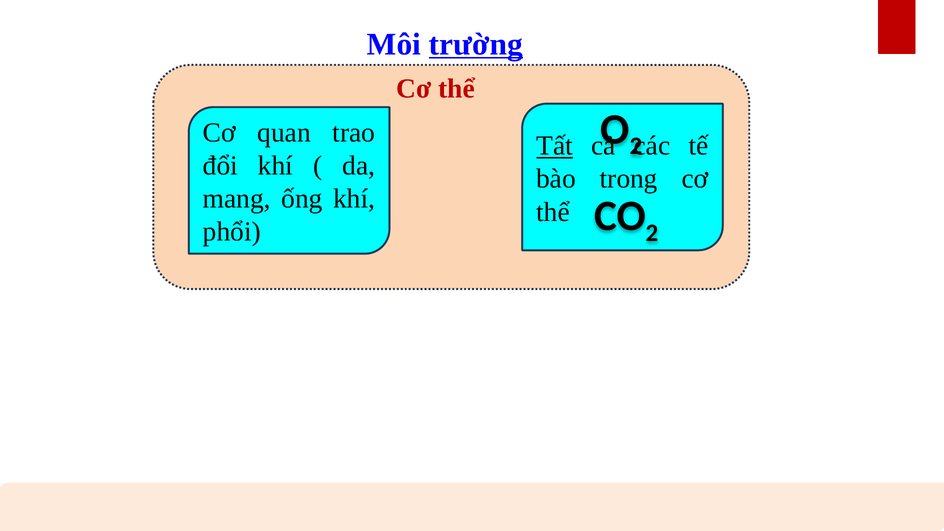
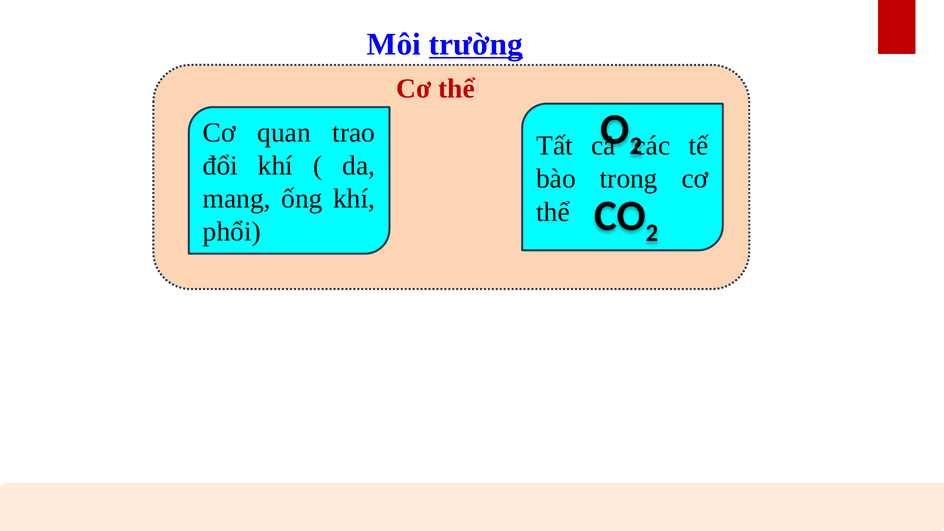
Tất underline: present -> none (555, 146)
